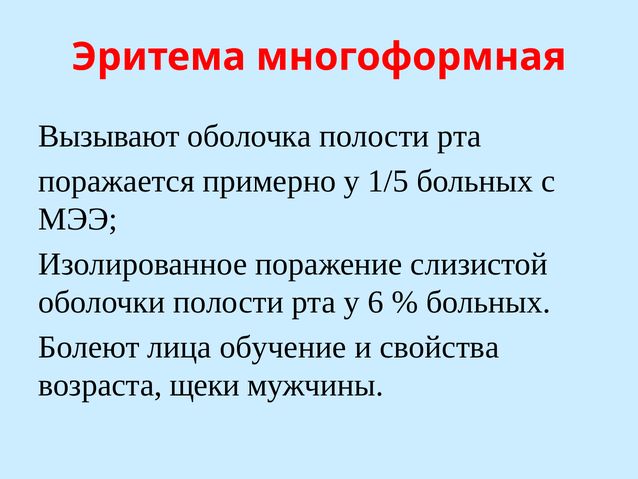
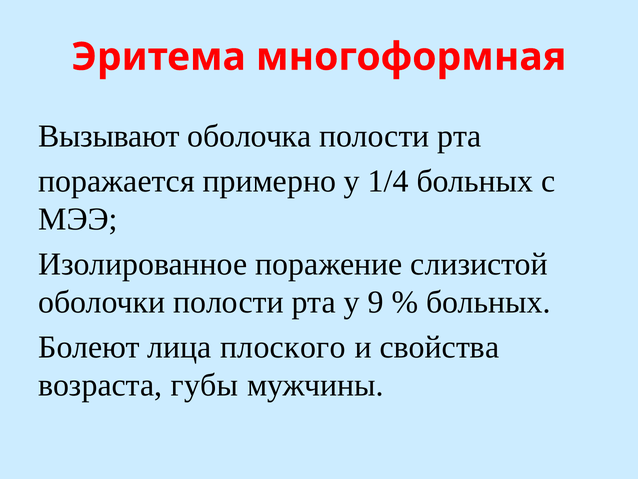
1/5: 1/5 -> 1/4 (388, 181)
6: 6 -> 9 (376, 302)
обучение: обучение -> плоского (283, 347)
щеки: щеки -> губы (205, 385)
